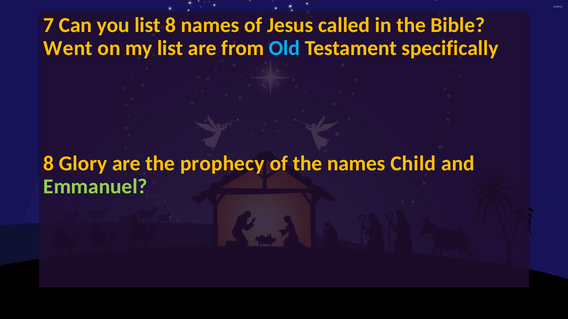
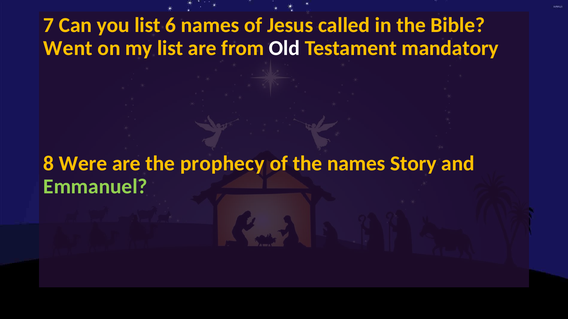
list 8: 8 -> 6 (171, 25)
Old colour: light blue -> white (284, 48)
specifically: specifically -> mandatory (450, 48)
Glory: Glory -> Were (83, 164)
Child: Child -> Story (413, 164)
